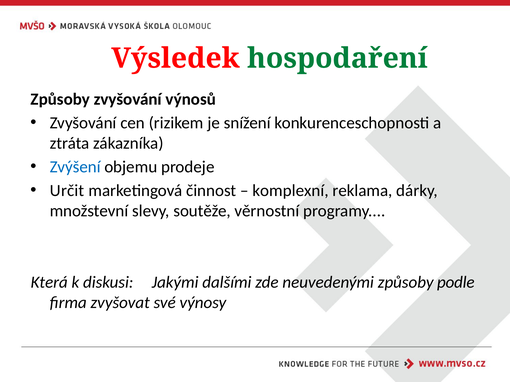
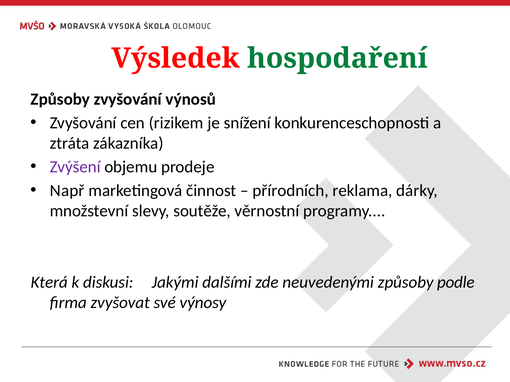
Zvýšení colour: blue -> purple (75, 167)
Určit: Určit -> Např (67, 191)
komplexní: komplexní -> přírodních (291, 191)
